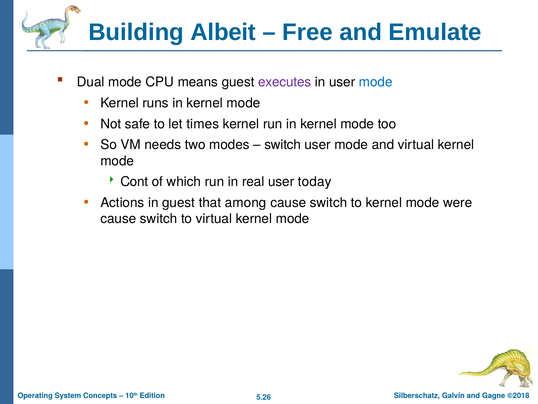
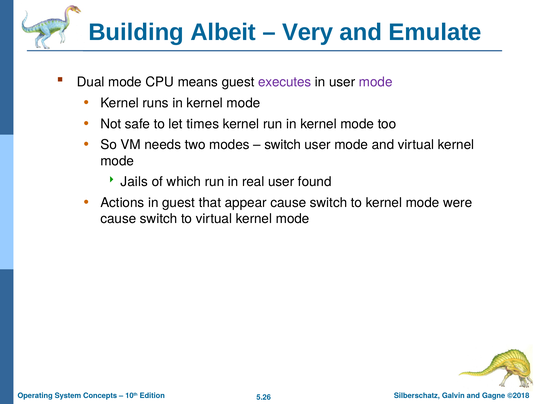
Free: Free -> Very (308, 32)
mode colour: blue -> purple (376, 82)
Cont: Cont -> Jails (134, 182)
today: today -> found (315, 182)
among: among -> appear (246, 202)
